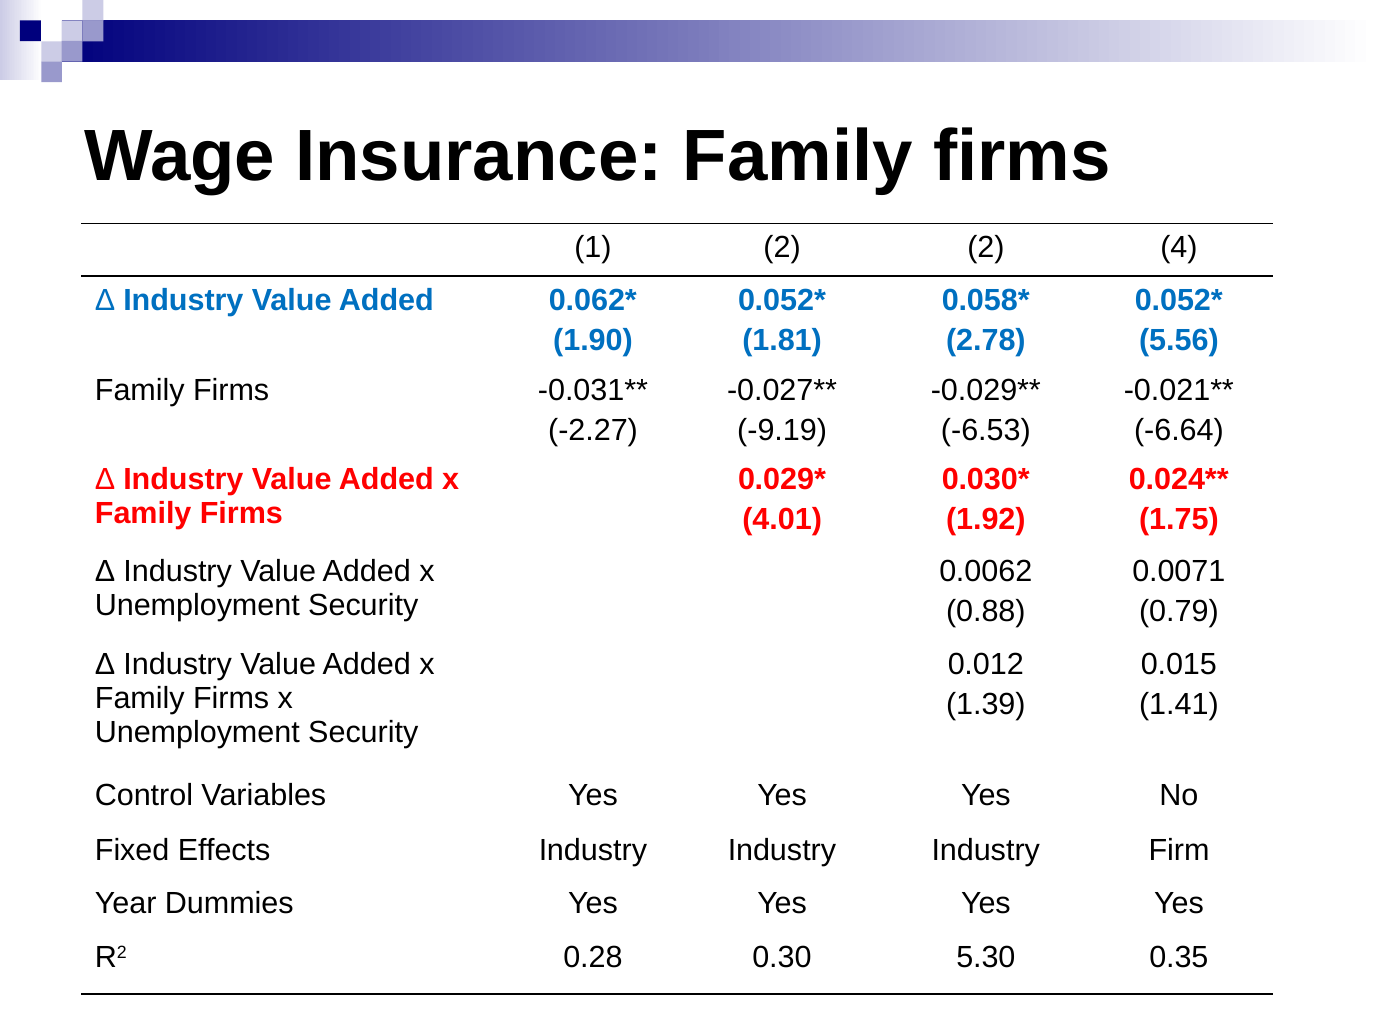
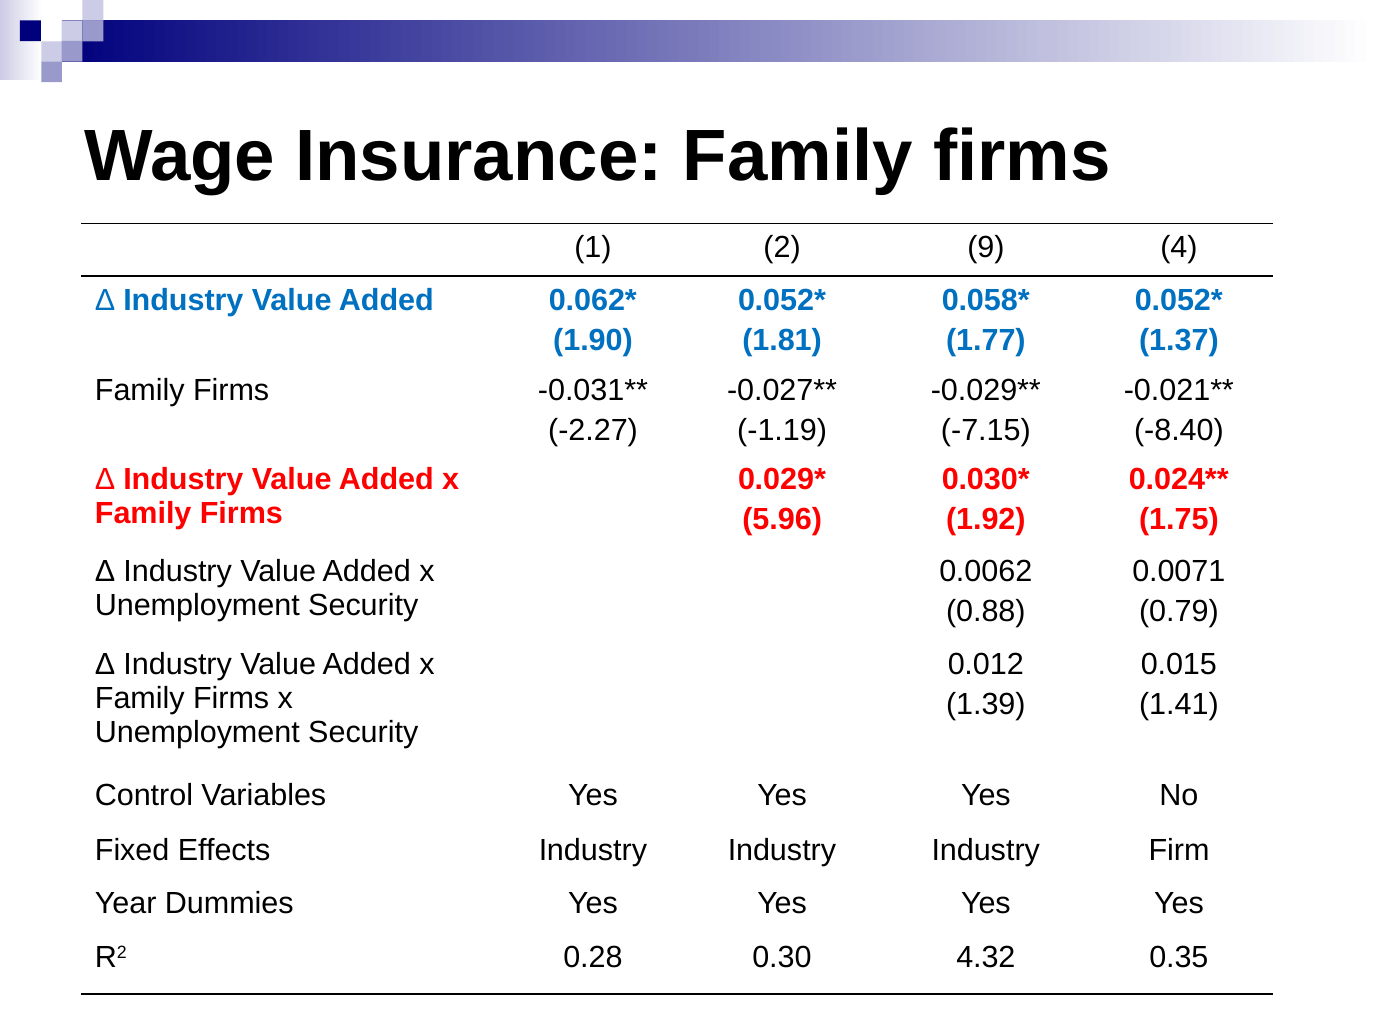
2 2: 2 -> 9 (986, 248)
2.78: 2.78 -> 1.77 (986, 341)
5.56: 5.56 -> 1.37 (1179, 341)
-9.19: -9.19 -> -1.19 (782, 430)
-6.53: -6.53 -> -7.15 (986, 430)
-6.64: -6.64 -> -8.40 (1179, 430)
4.01: 4.01 -> 5.96 (782, 520)
5.30: 5.30 -> 4.32 (986, 957)
